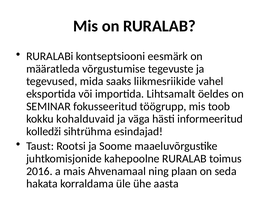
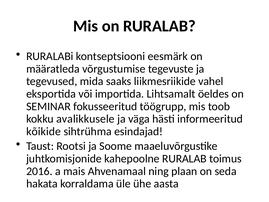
kohalduvaid: kohalduvaid -> avalikkusele (85, 119)
kolledži: kolledži -> kõikide (44, 131)
